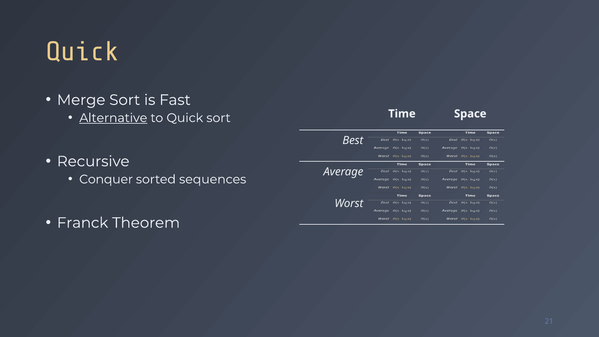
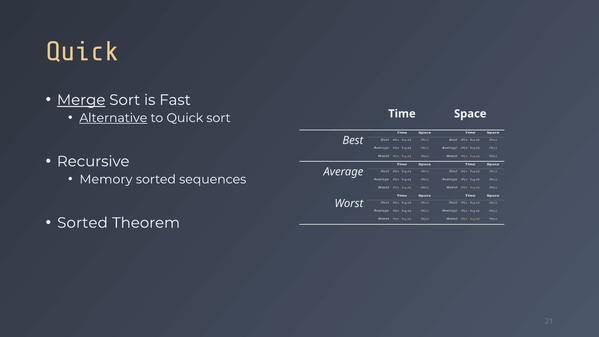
Merge underline: none -> present (81, 100)
Conquer: Conquer -> Memory (106, 179)
Franck: Franck -> Sorted (82, 223)
